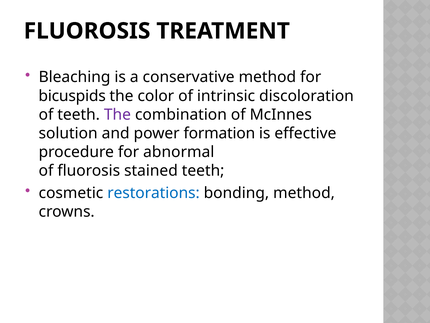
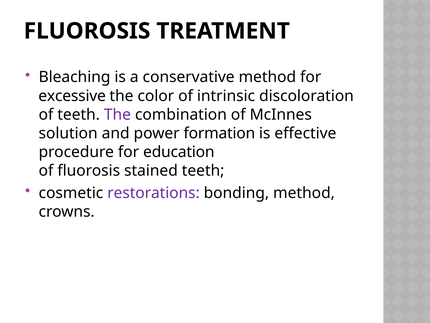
bicuspids: bicuspids -> excessive (72, 96)
abnormal: abnormal -> education (179, 152)
restorations colour: blue -> purple (153, 193)
